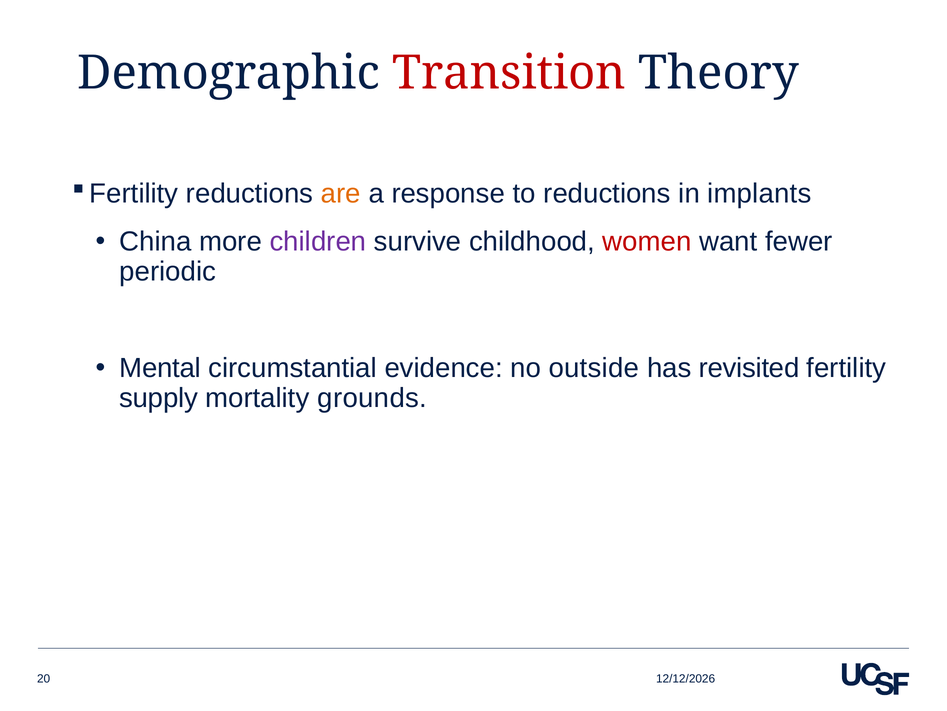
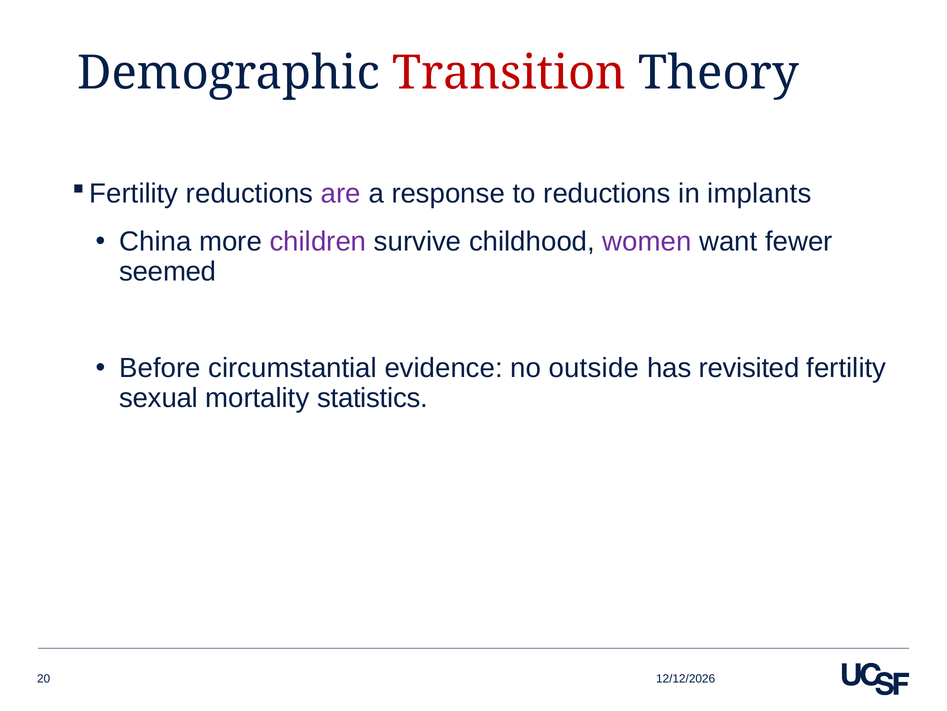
are colour: orange -> purple (341, 193)
women colour: red -> purple (647, 242)
periodic: periodic -> seemed (168, 271)
Mental: Mental -> Before (160, 368)
supply: supply -> sexual (159, 398)
grounds: grounds -> statistics (372, 398)
